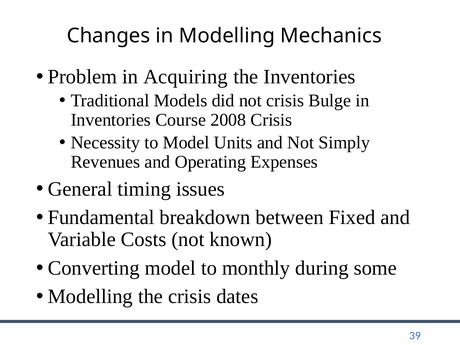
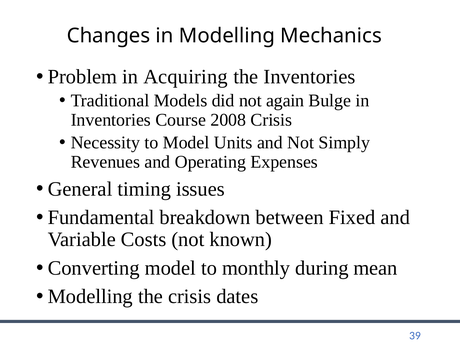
not crisis: crisis -> again (285, 101)
some: some -> mean (375, 268)
